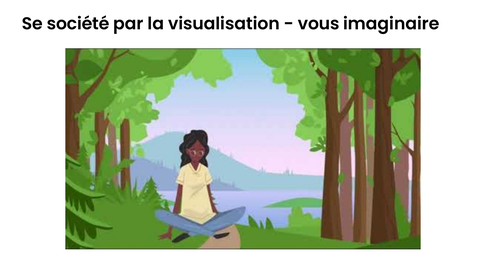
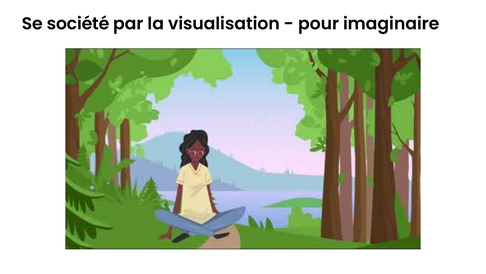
vous: vous -> pour (319, 24)
